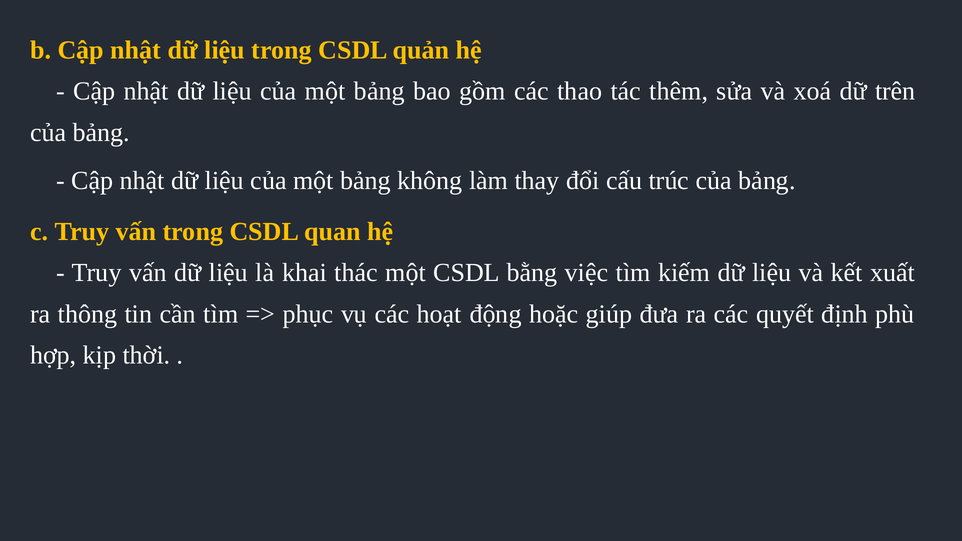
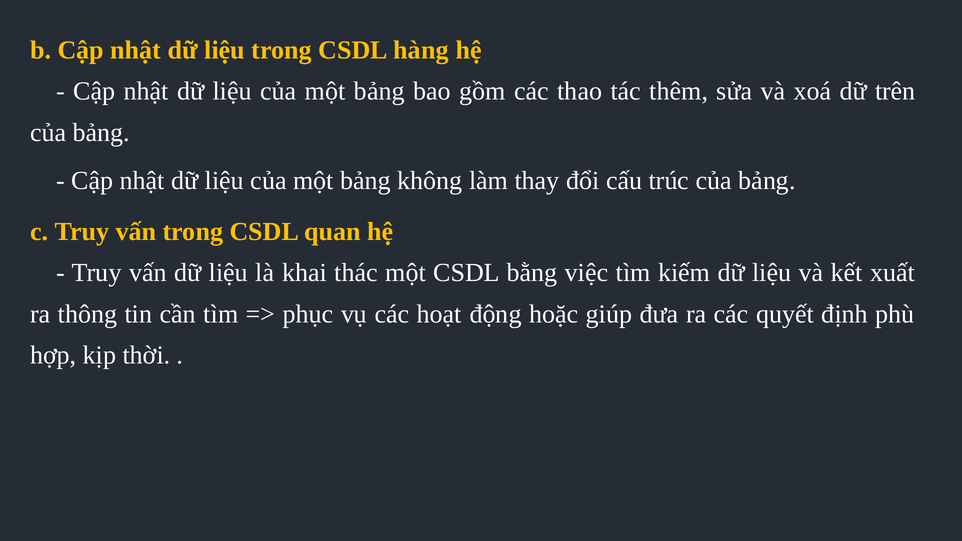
quản: quản -> hàng (421, 50)
